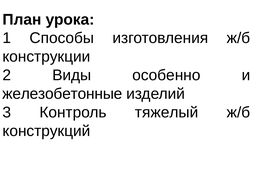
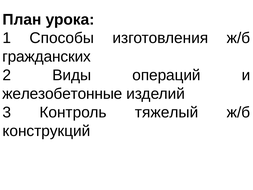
конструкции: конструкции -> гражданских (47, 57)
особенно: особенно -> операций (166, 75)
